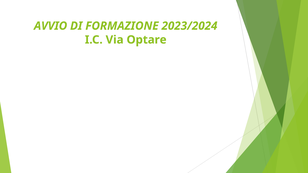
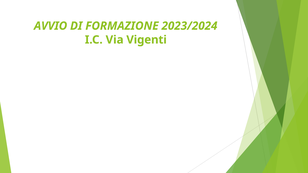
Optare: Optare -> Vigenti (147, 40)
